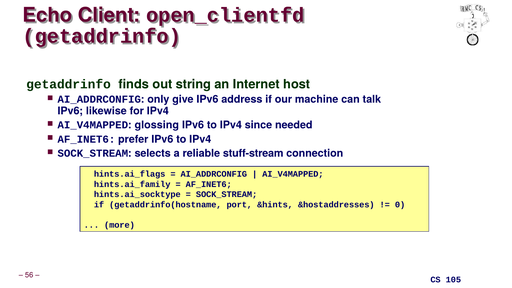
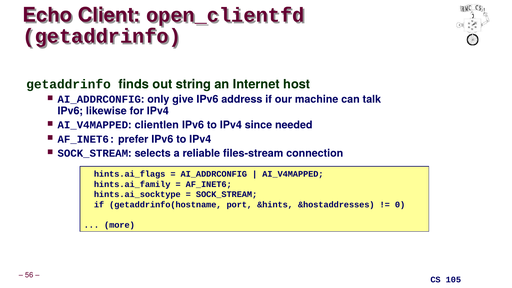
glossing: glossing -> clientlen (157, 125)
stuff-stream: stuff-stream -> files-stream (253, 153)
